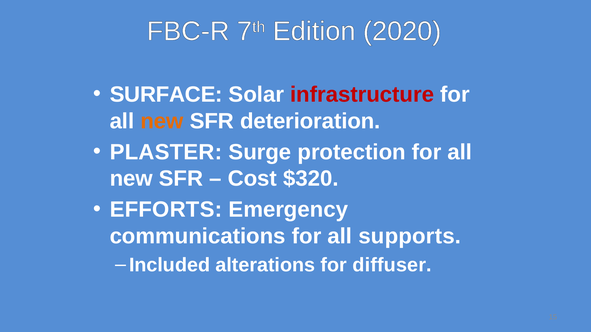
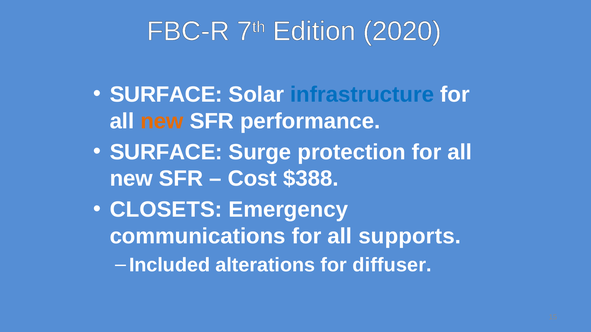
infrastructure colour: red -> blue (362, 95)
deterioration: deterioration -> performance (310, 121)
PLASTER: PLASTER -> SURFACE (166, 152)
$320: $320 -> $388 (311, 179)
EFFORTS: EFFORTS -> CLOSETS (166, 210)
